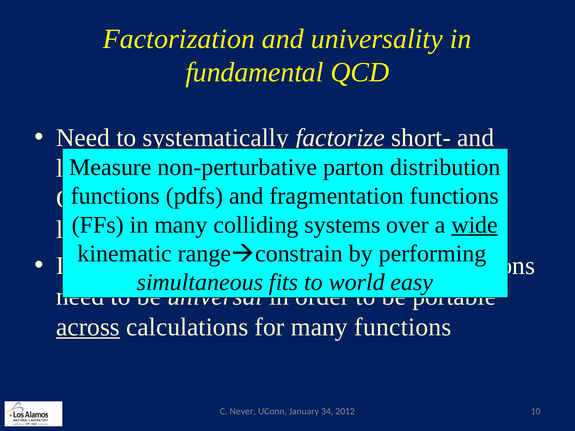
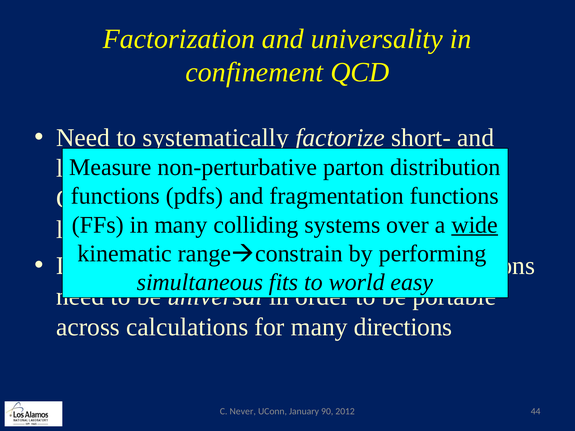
fundamental: fundamental -> confinement (254, 72)
across underline: present -> none (88, 327)
many functions: functions -> directions (403, 327)
34: 34 -> 90 (327, 412)
10: 10 -> 44 (536, 412)
